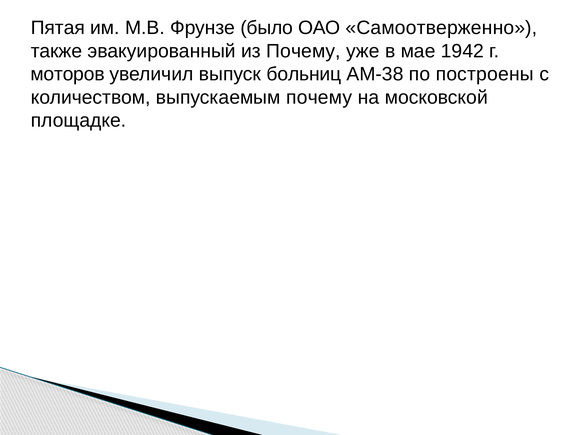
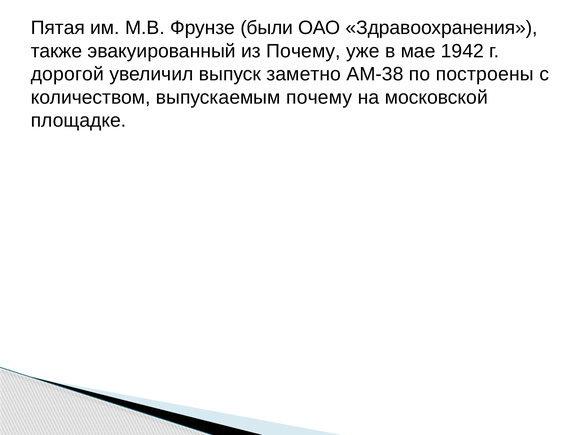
было: было -> были (267, 28)
Самоотверженно: Самоотверженно -> Здравоохранения (442, 28)
моторов: моторов -> дорогой (67, 74)
больниц: больниц -> заметно (304, 74)
